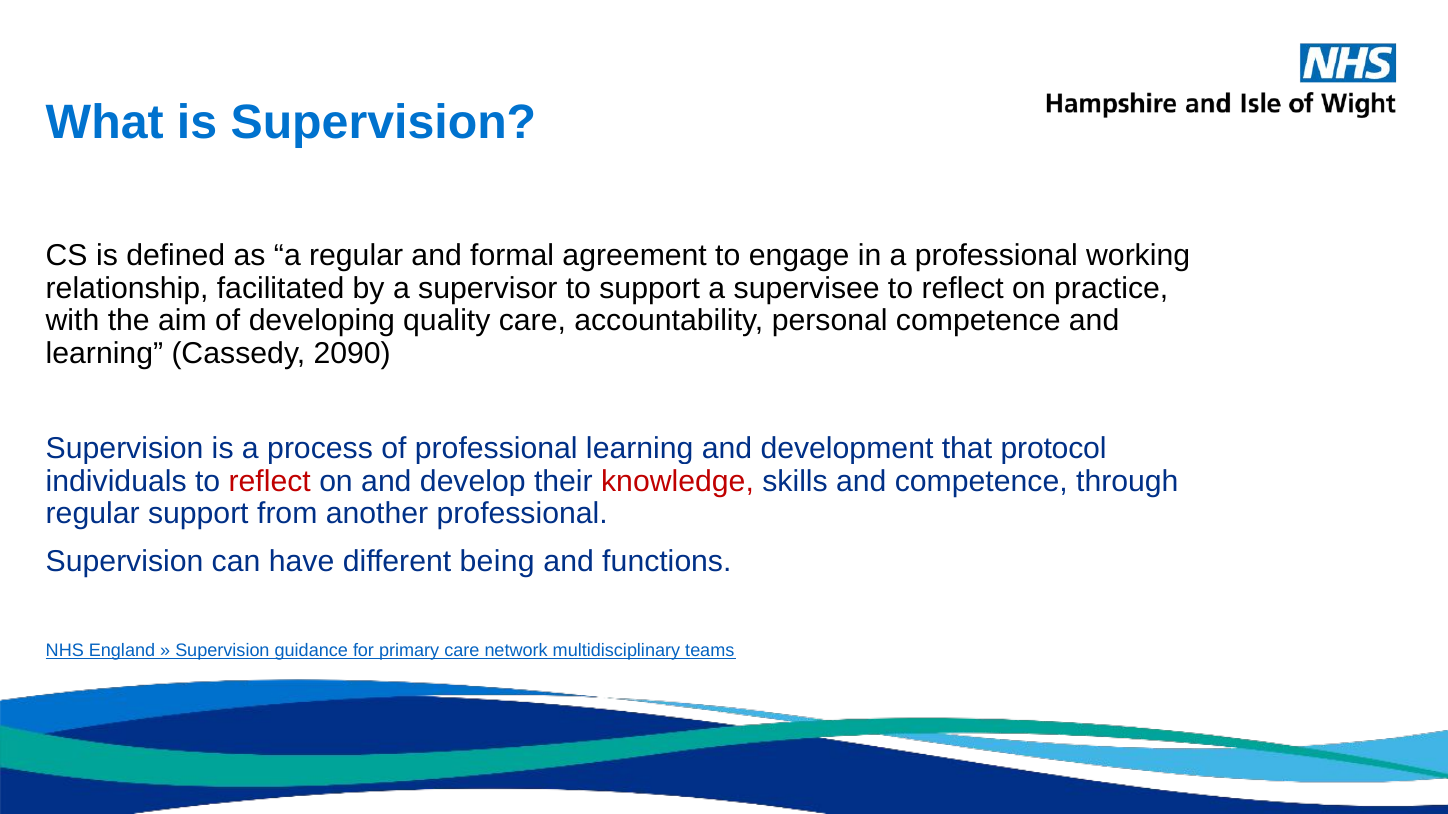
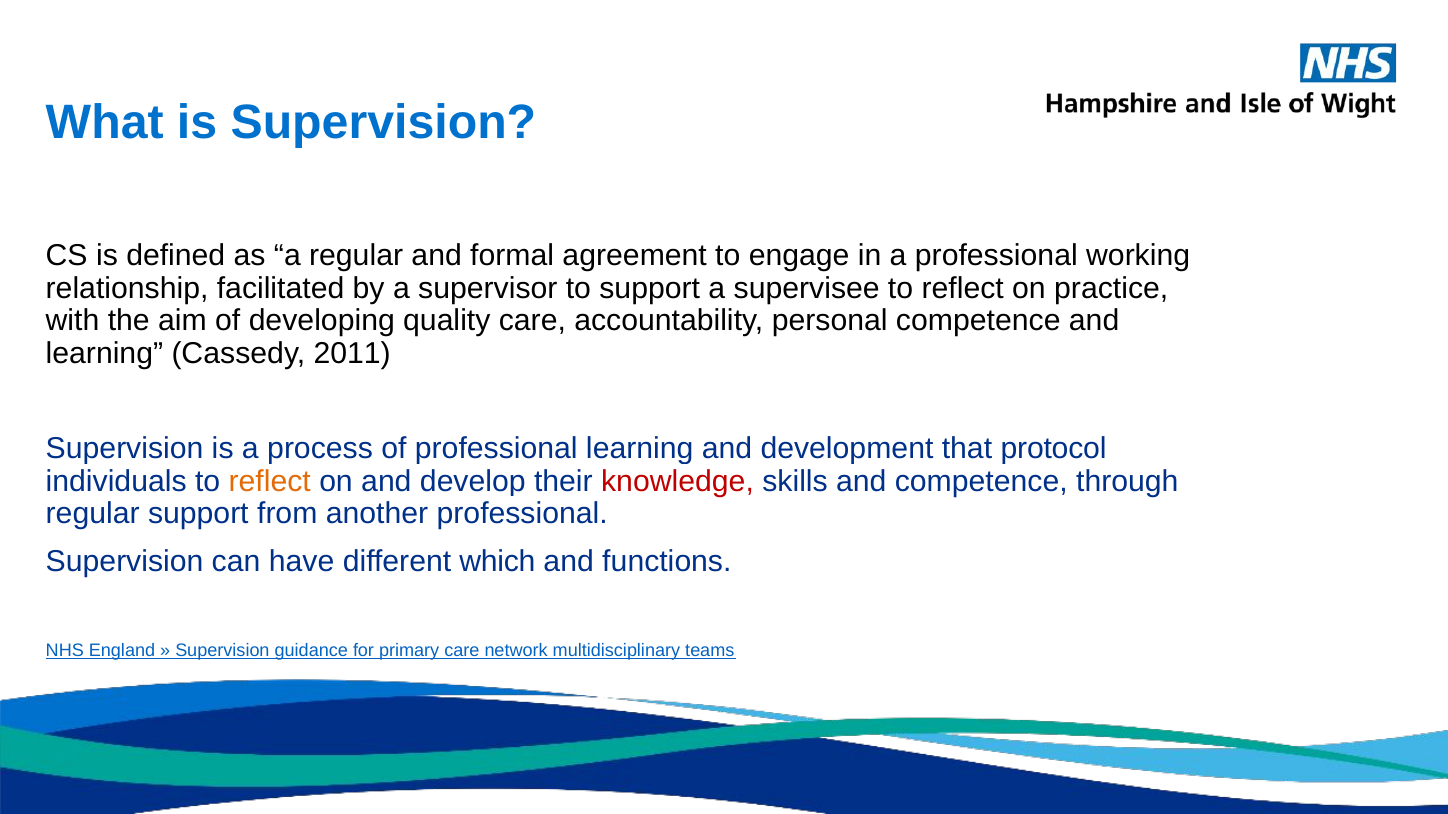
2090: 2090 -> 2011 (352, 354)
reflect colour: red -> orange (270, 482)
being: being -> which (497, 562)
